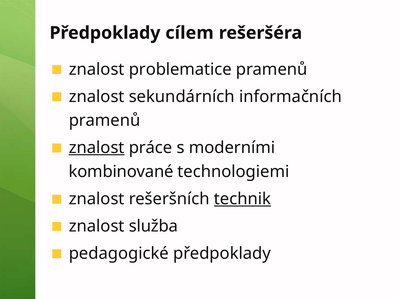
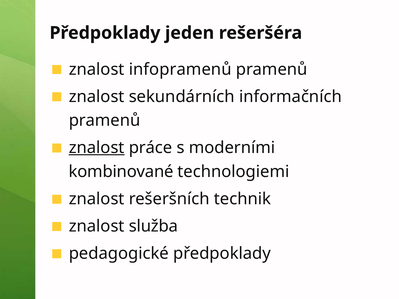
cílem: cílem -> jeden (190, 33)
problematice: problematice -> infopramenů (180, 69)
technik underline: present -> none (242, 199)
